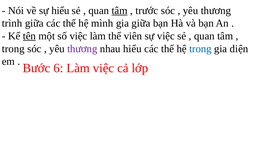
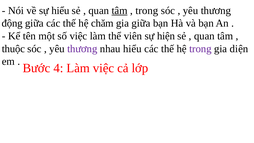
trước: trước -> trong (147, 11)
trình: trình -> động (12, 23)
mình: mình -> chăm (102, 23)
tên underline: present -> none (29, 36)
sự việc: việc -> hiện (166, 36)
trong: trong -> thuộc (13, 49)
trong colour: blue -> purple (200, 49)
6: 6 -> 4 (58, 68)
